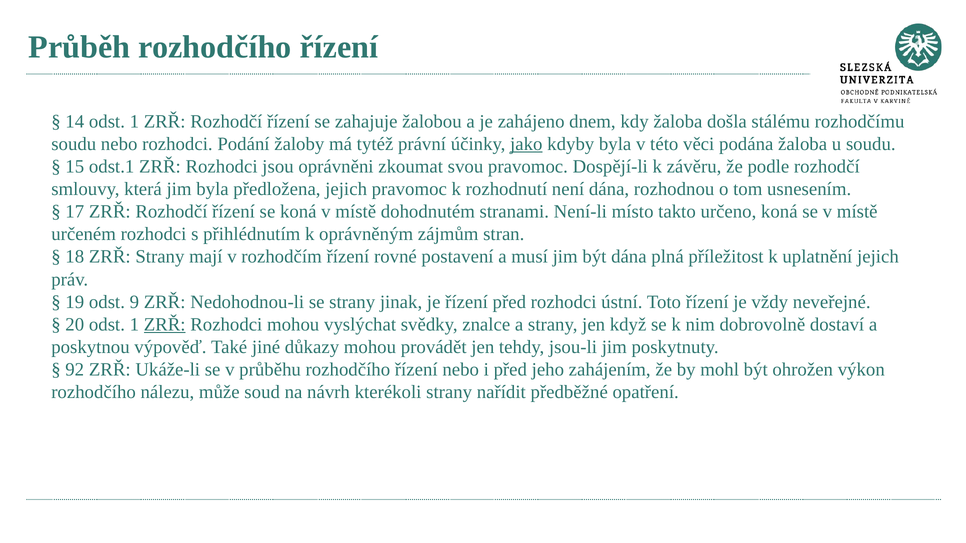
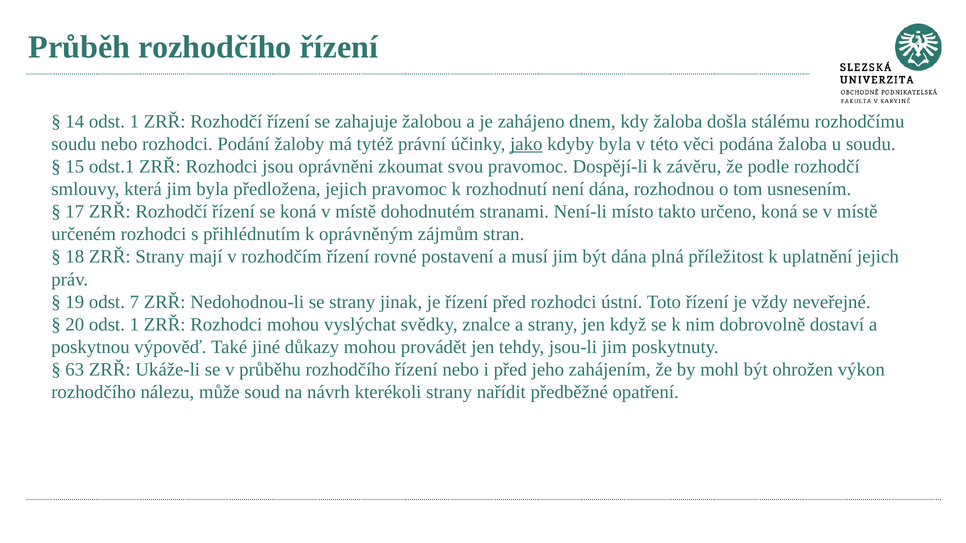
9: 9 -> 7 (134, 302)
ZRŘ underline: present -> none (165, 325)
92: 92 -> 63 (75, 370)
